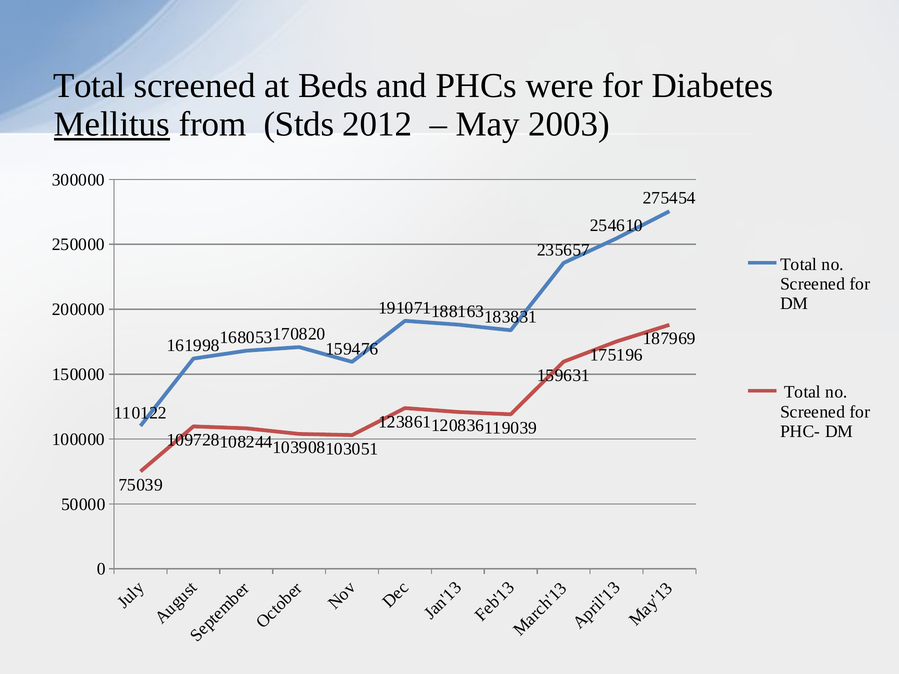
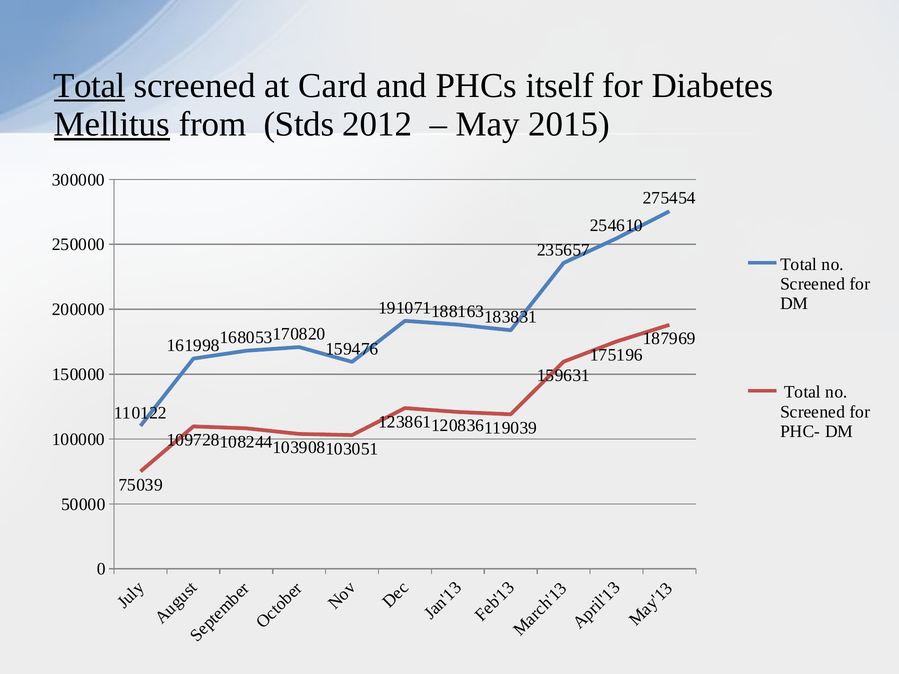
Total underline: none -> present (90, 86)
Beds: Beds -> Card (333, 86)
were: were -> itself (560, 86)
2003: 2003 -> 2015 (569, 124)
